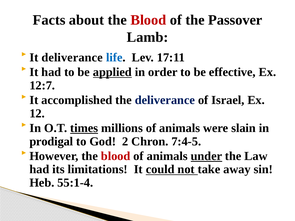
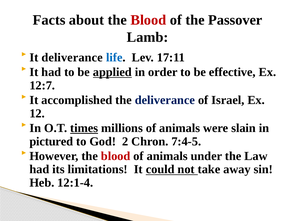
prodigal: prodigal -> pictured (51, 142)
under underline: present -> none (206, 156)
55:1-4: 55:1-4 -> 12:1-4 (75, 183)
